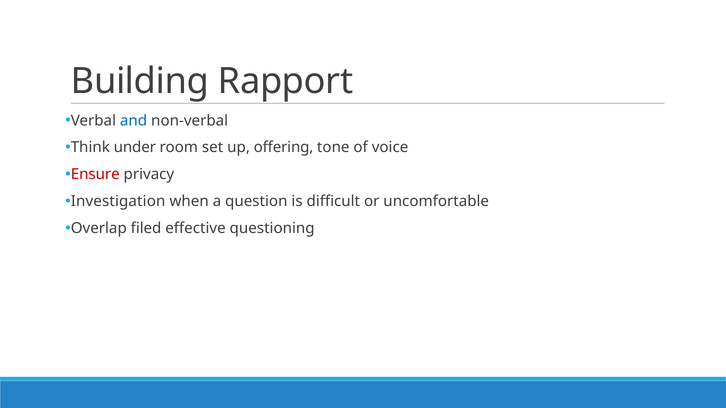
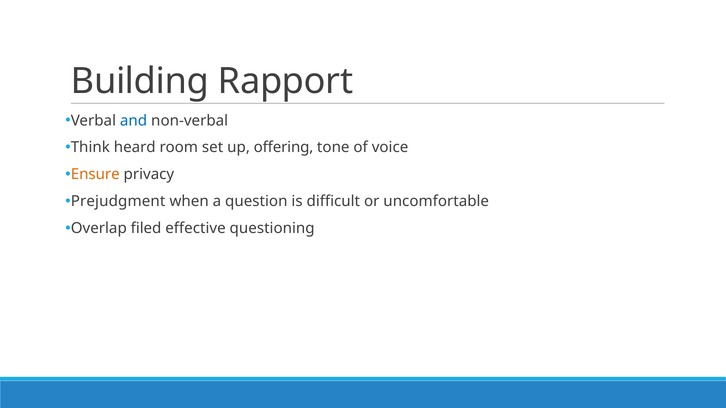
under: under -> heard (135, 148)
Ensure colour: red -> orange (95, 175)
Investigation: Investigation -> Prejudgment (118, 201)
